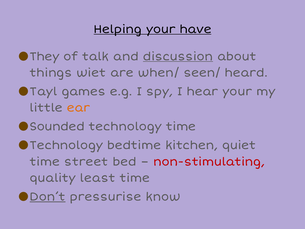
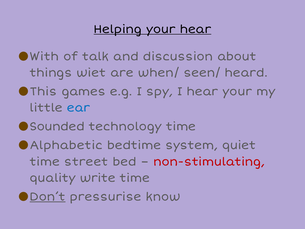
your have: have -> hear (196, 29)
They: They -> With (44, 56)
discussion underline: present -> none (178, 56)
Tayl: Tayl -> This (43, 91)
ear colour: orange -> blue (79, 108)
Technology: Technology -> Alphabetic (66, 145)
kitchen: kitchen -> system (192, 145)
least: least -> write (98, 178)
